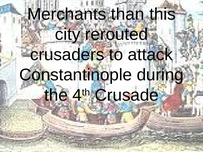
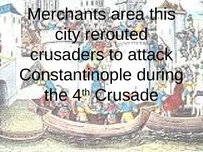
than: than -> area (128, 14)
